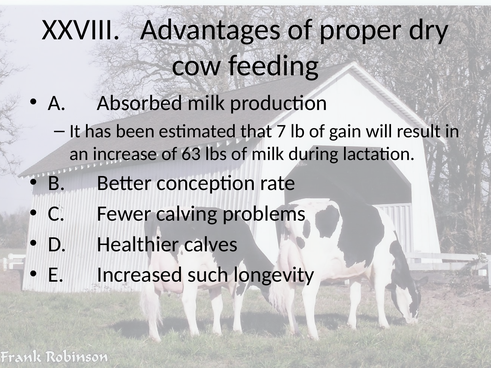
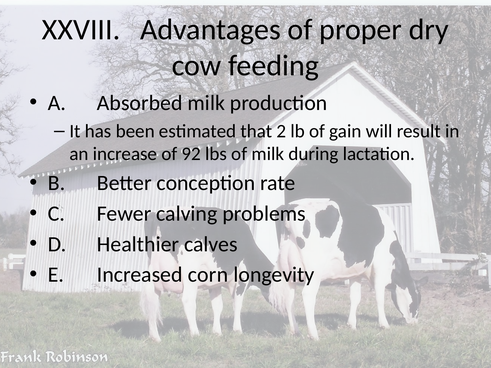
7: 7 -> 2 (281, 131)
63: 63 -> 92 (191, 154)
such: such -> corn (208, 275)
